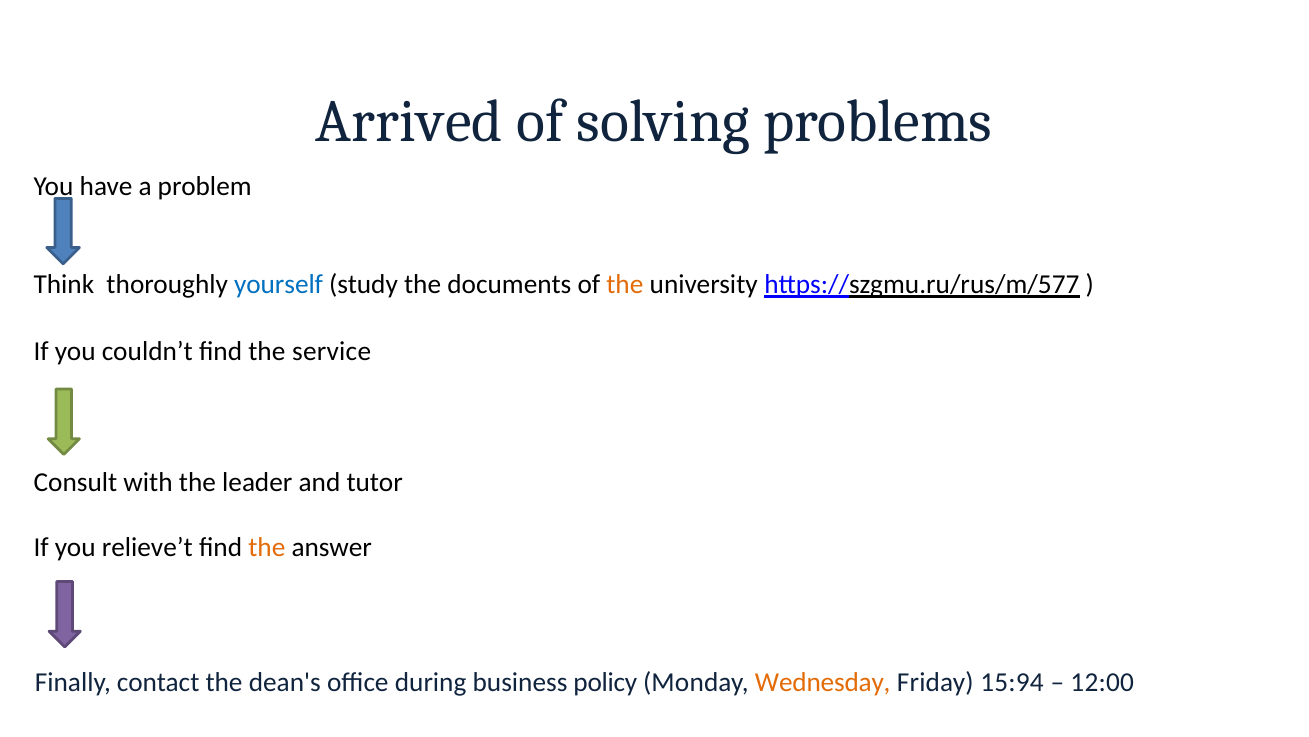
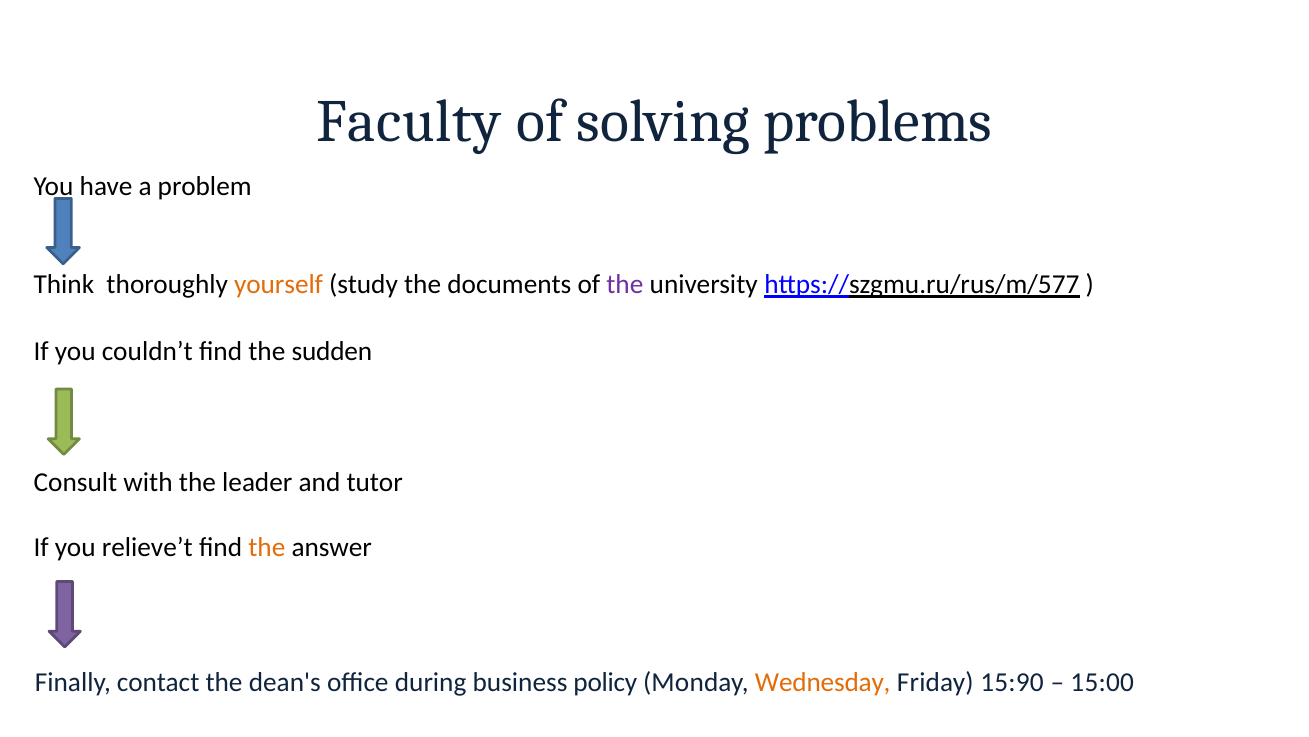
Arrived: Arrived -> Faculty (409, 122)
yourself colour: blue -> orange (279, 285)
the colour: orange -> purple (625, 285)
service: service -> sudden (332, 351)
15:94: 15:94 -> 15:90 (1012, 681)
12:00: 12:00 -> 15:00 (1102, 681)
